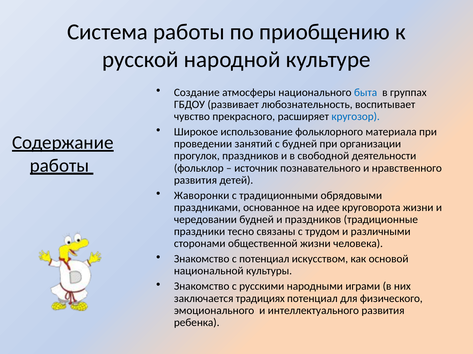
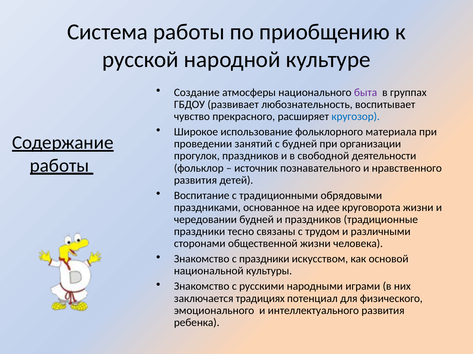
быта colour: blue -> purple (366, 93)
Жаворонки: Жаворонки -> Воспитание (202, 196)
с потенциал: потенциал -> праздники (264, 259)
